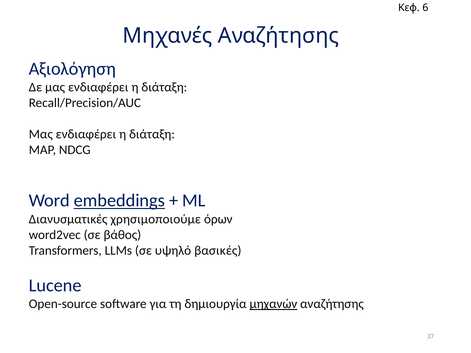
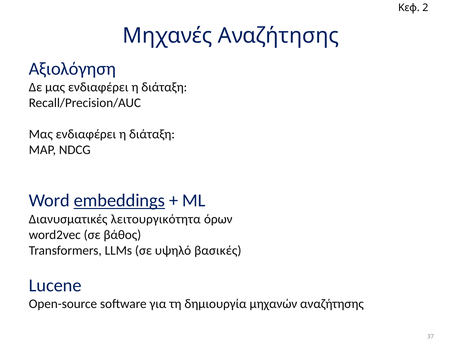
6: 6 -> 2 (425, 8)
χρησιμοποιούμε: χρησιμοποιούμε -> λειτουργικότητα (156, 219)
μηχανών underline: present -> none (273, 304)
